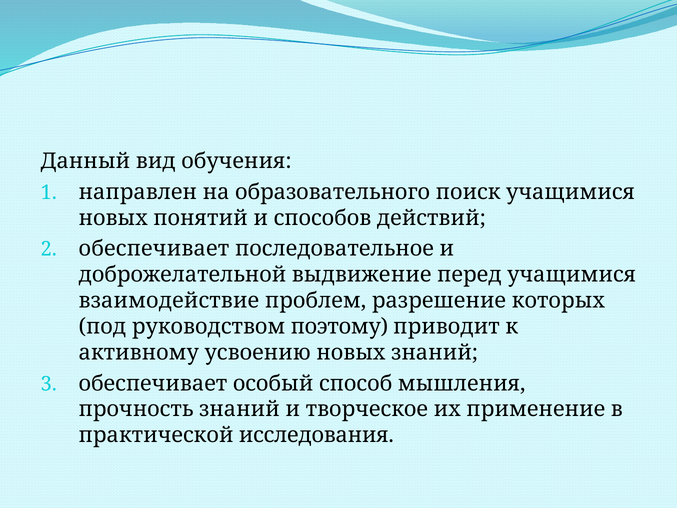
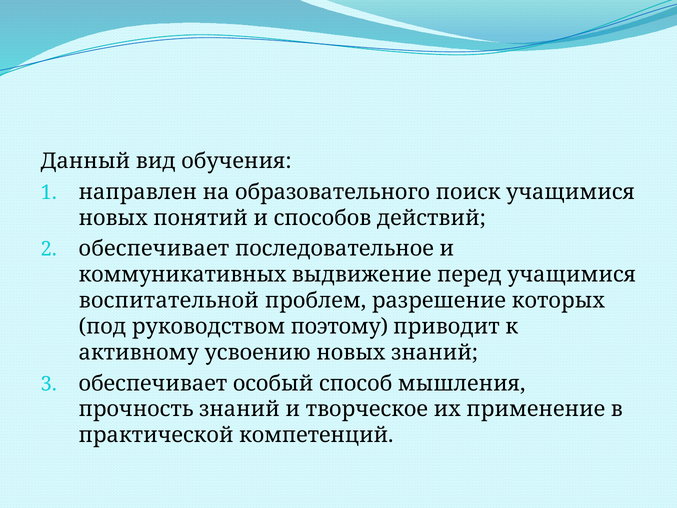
доброжелательной: доброжелательной -> коммуникативных (183, 275)
взаимодействие: взаимодействие -> воспитательной (169, 301)
исследования: исследования -> компетенций (316, 435)
